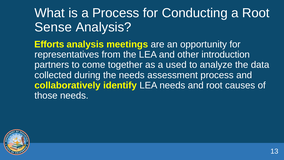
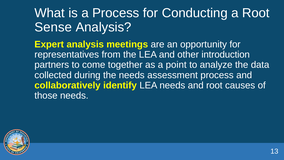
Efforts: Efforts -> Expert (49, 44)
used: used -> point (176, 65)
